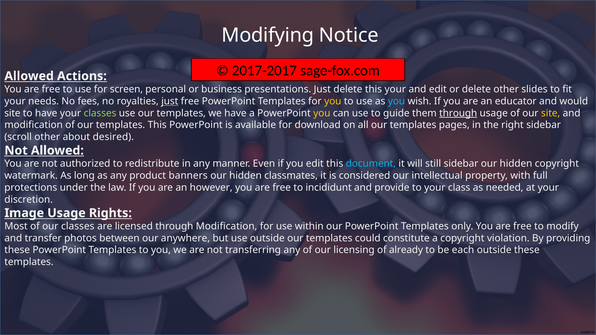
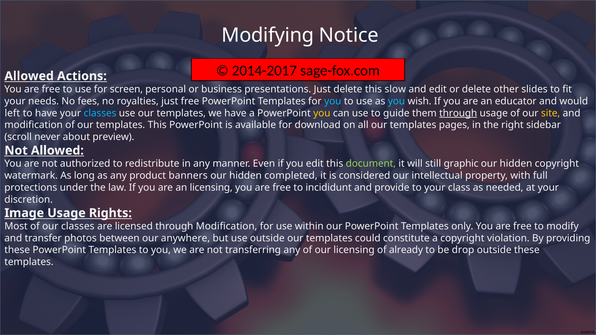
2017-2017: 2017-2017 -> 2014-2017 (264, 71)
this your: your -> slow (395, 89)
just underline: present -> none (170, 101)
you colour: yellow -> light blue (333, 101)
site: site -> left (12, 113)
classes colour: light green -> light blue (100, 113)
scroll other: other -> never (47, 137)
desired: desired -> preview (113, 137)
document colour: light blue -> light green (371, 164)
still sidebar: sidebar -> graphic (461, 164)
classmates: classmates -> completed (291, 176)
an however: however -> licensing (211, 188)
each: each -> drop (463, 250)
